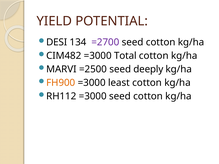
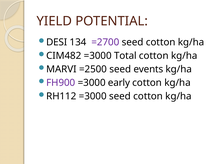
deeply: deeply -> events (148, 69)
FH900 colour: orange -> purple (61, 83)
least: least -> early (119, 83)
